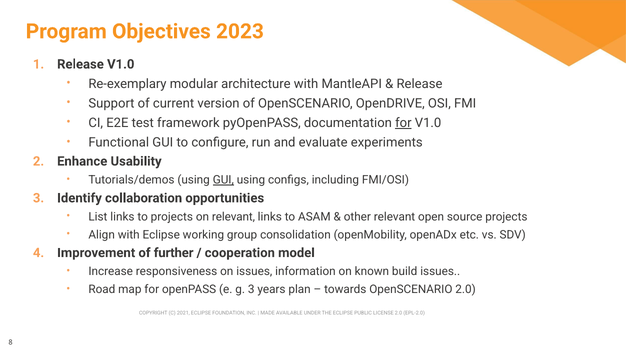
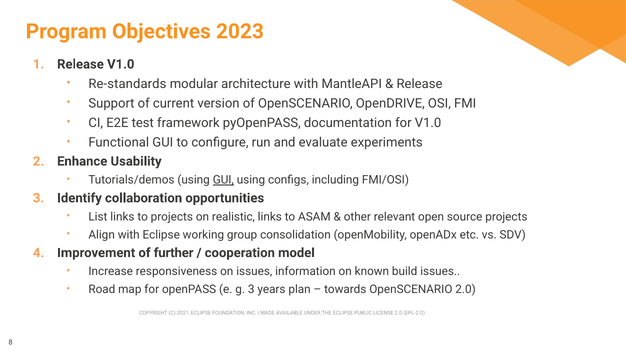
Re-exemplary: Re-exemplary -> Re-standards (127, 84)
for underline: present -> none (403, 123)
on relevant: relevant -> realistic (233, 217)
